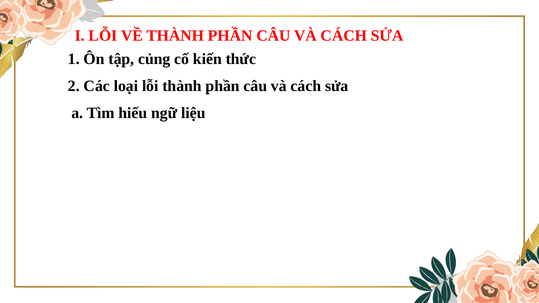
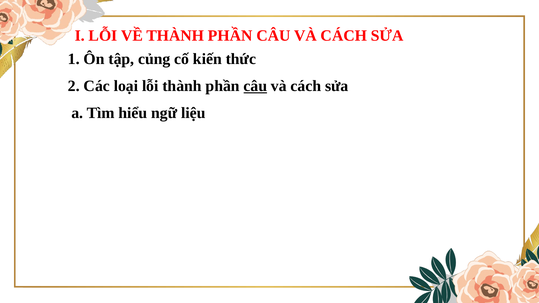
câu underline: none -> present (255, 86)
